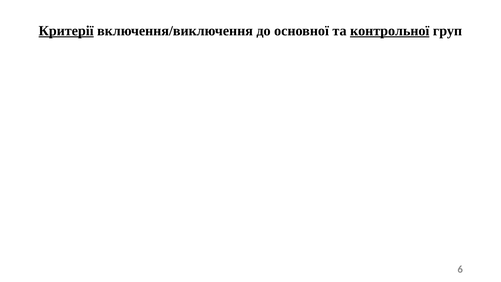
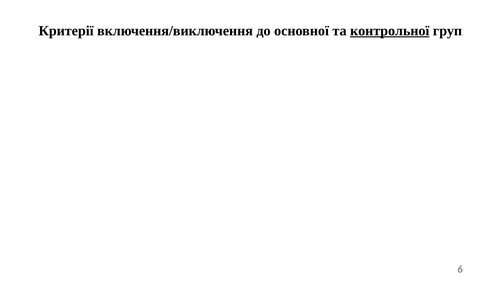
Критерії underline: present -> none (66, 31)
